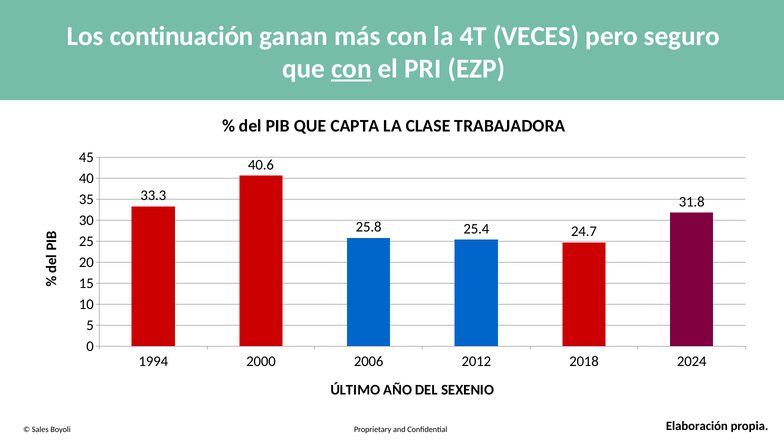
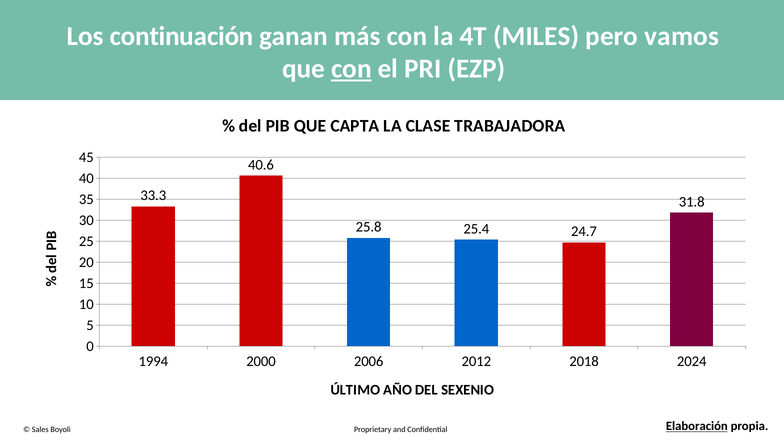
VECES: VECES -> MILES (536, 36)
seguro: seguro -> vamos (682, 36)
Elaboración underline: none -> present (697, 426)
